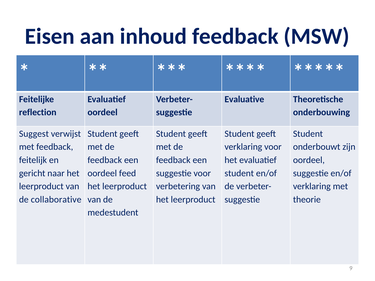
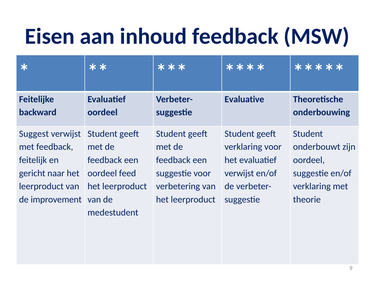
reflection: reflection -> backward (38, 112)
student: student -> verwijst (239, 173)
collaborative: collaborative -> improvement (56, 200)
